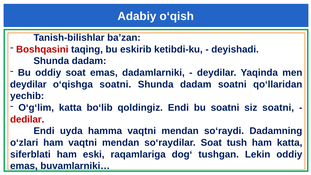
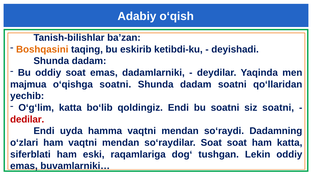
Boshqasini colour: red -> orange (42, 49)
deydilar: deydilar -> majmua (28, 84)
Soat tush: tush -> soat (237, 143)
